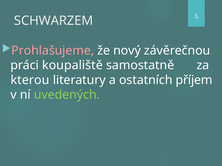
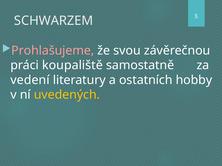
nový: nový -> svou (127, 51)
kterou: kterou -> vedení (30, 80)
příjem: příjem -> hobby (194, 80)
uvedených colour: light green -> yellow (67, 95)
